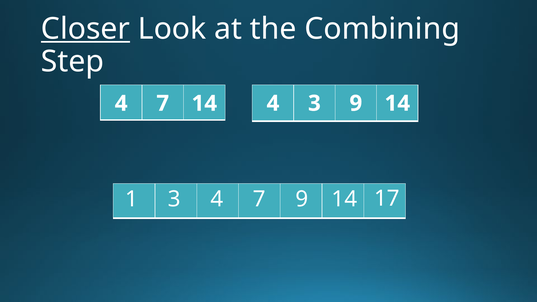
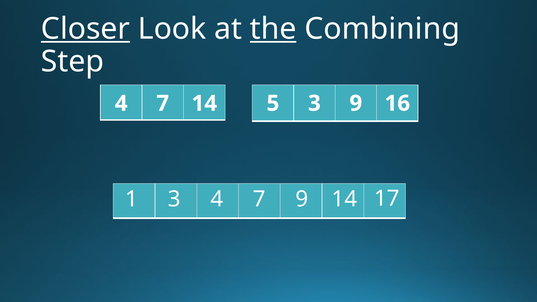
the underline: none -> present (273, 29)
14 4: 4 -> 5 (273, 103)
3 9 14: 14 -> 16 (397, 103)
